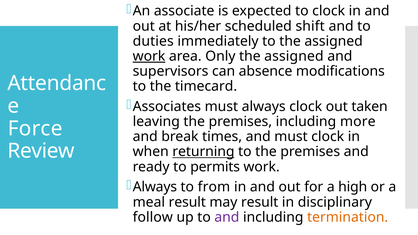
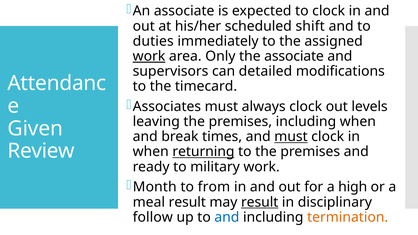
Only the assigned: assigned -> associate (294, 56)
absence: absence -> detailed (265, 71)
taken: taken -> levels (370, 107)
including more: more -> when (358, 122)
Force: Force -> Given (35, 129)
must underline: none -> present (291, 137)
permits: permits -> military (215, 167)
Always: Always -> Month (155, 187)
result underline: none -> present (260, 202)
and colour: purple -> blue (227, 217)
